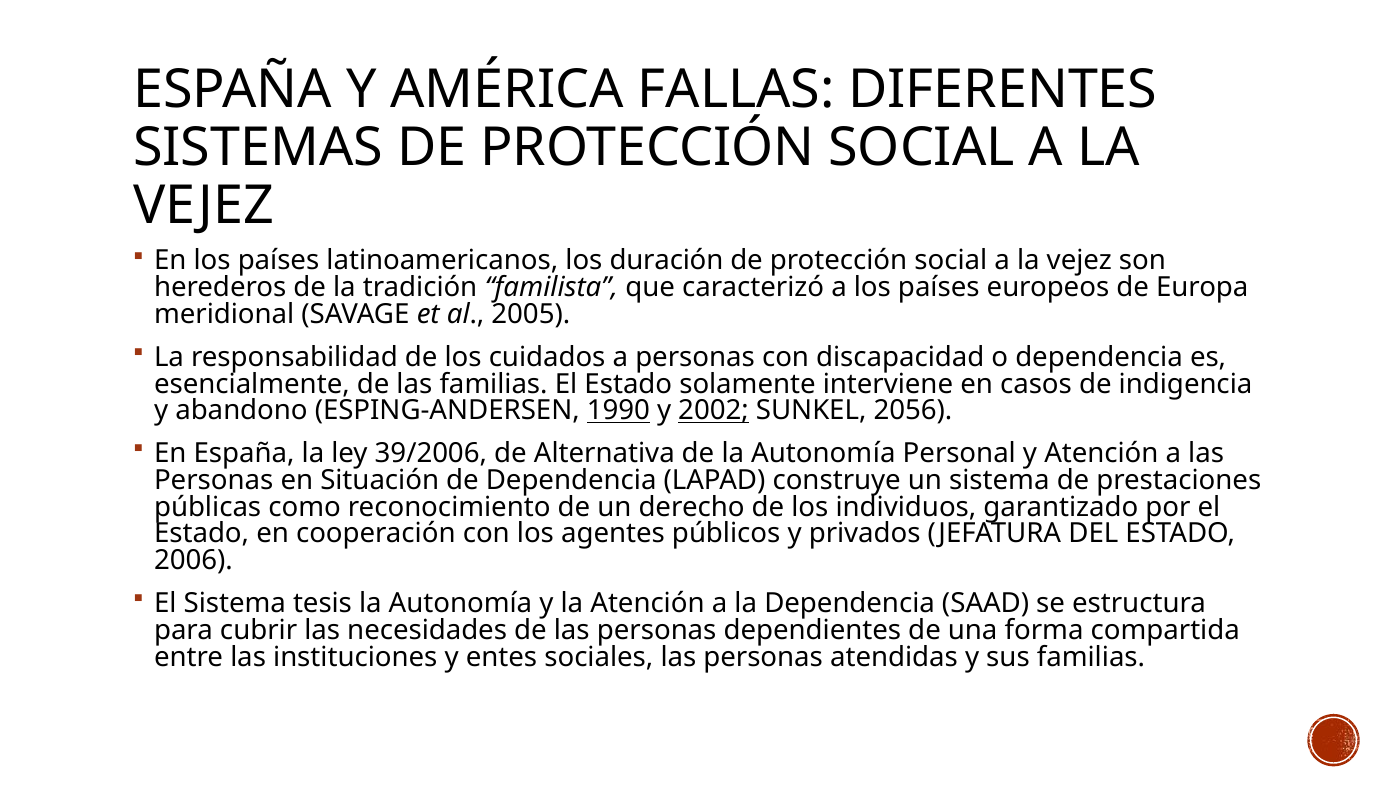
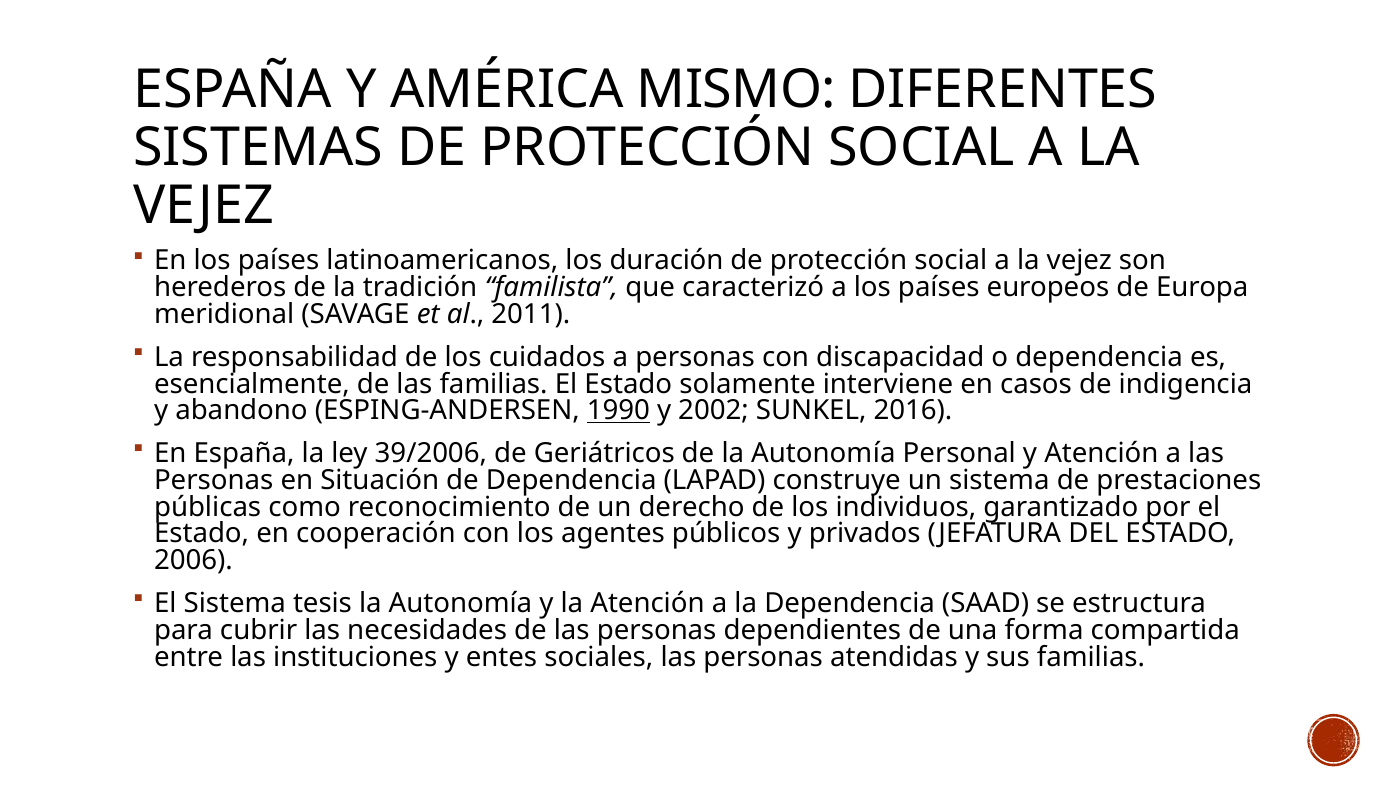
FALLAS: FALLAS -> MISMO (736, 90)
2005: 2005 -> 2011 (531, 315)
2002 underline: present -> none (714, 411)
2056: 2056 -> 2016 (913, 411)
Alternativa: Alternativa -> Geriátricos (604, 453)
